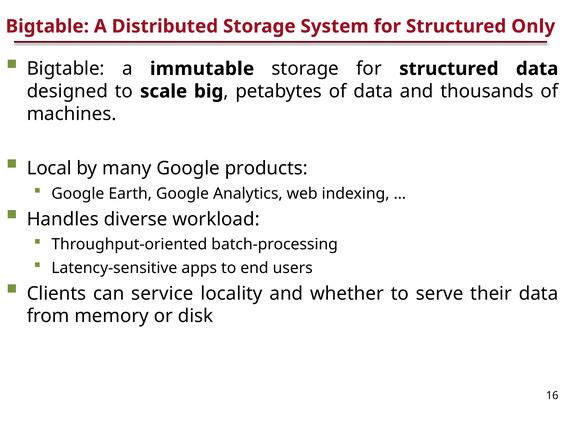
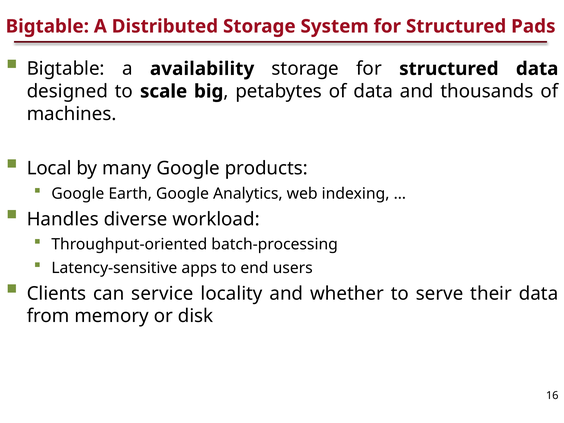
Only: Only -> Pads (533, 26)
immutable: immutable -> availability (202, 69)
